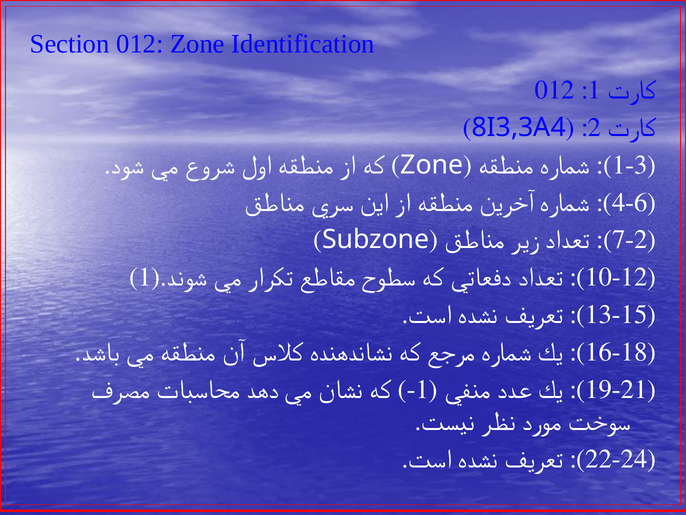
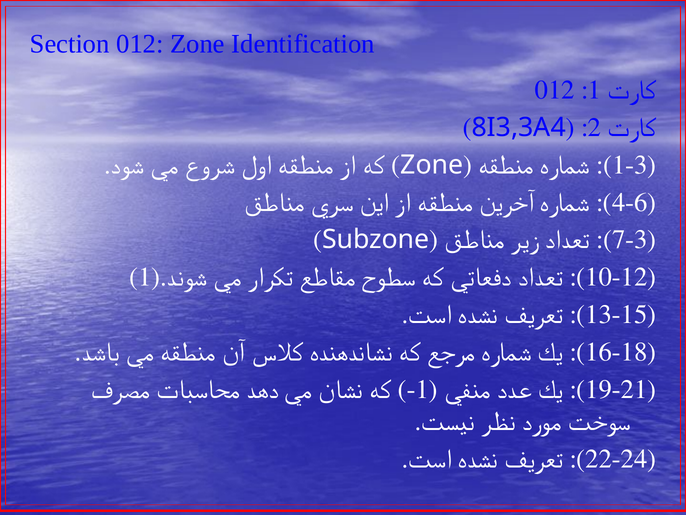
7-2: 7-2 -> 7-3 (630, 239)
